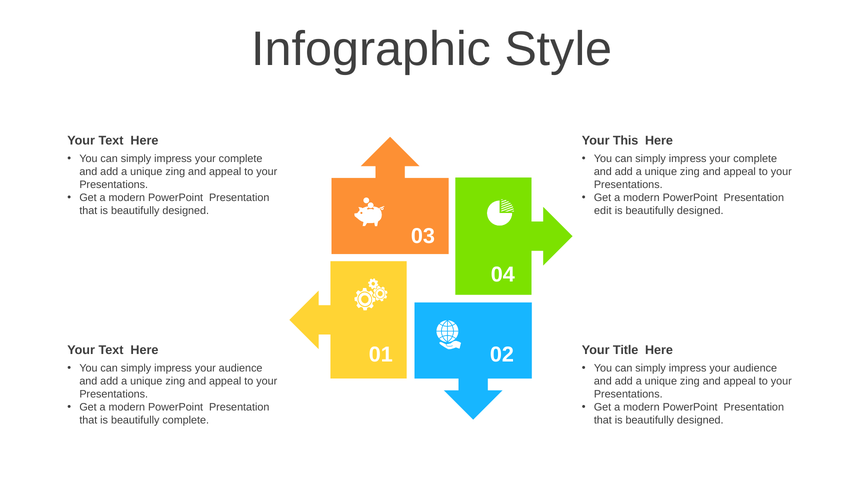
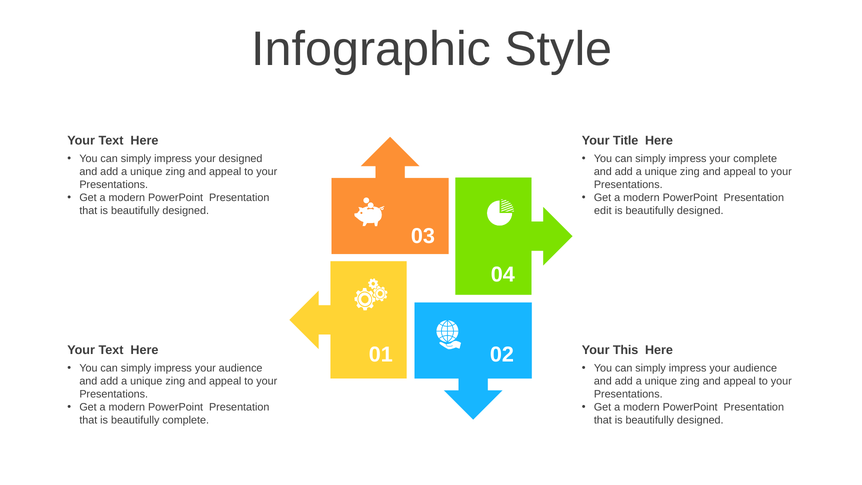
This: This -> Title (626, 140)
complete: complete -> designed (241, 159)
Title: Title -> This (626, 350)
